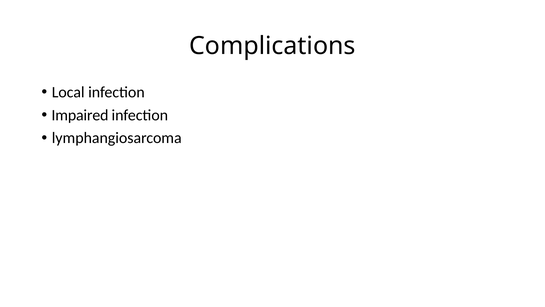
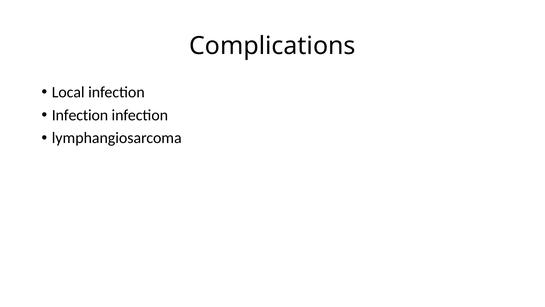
Impaired: Impaired -> Infection (80, 115)
